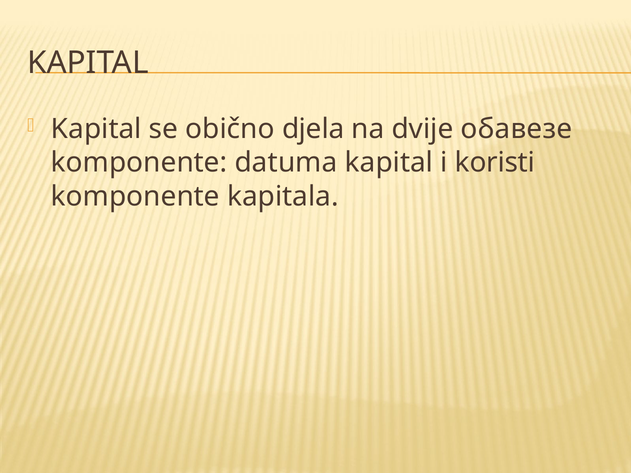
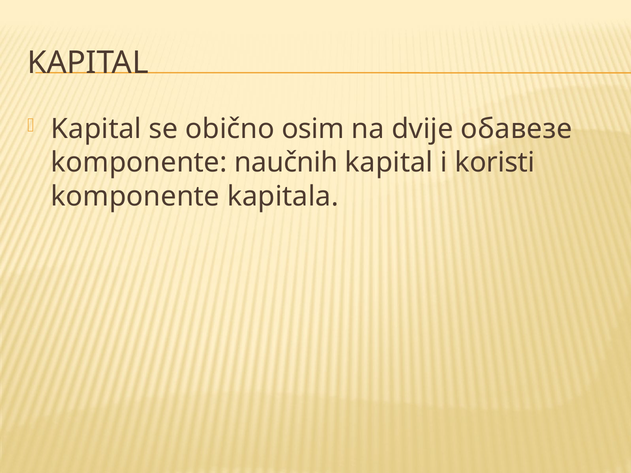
djela: djela -> osim (313, 129)
datuma: datuma -> naučnih (286, 163)
